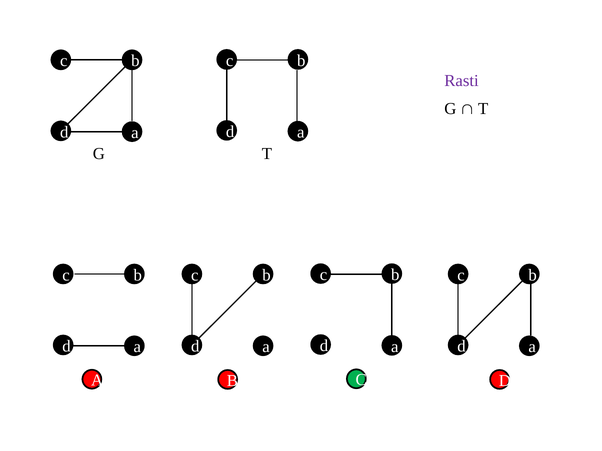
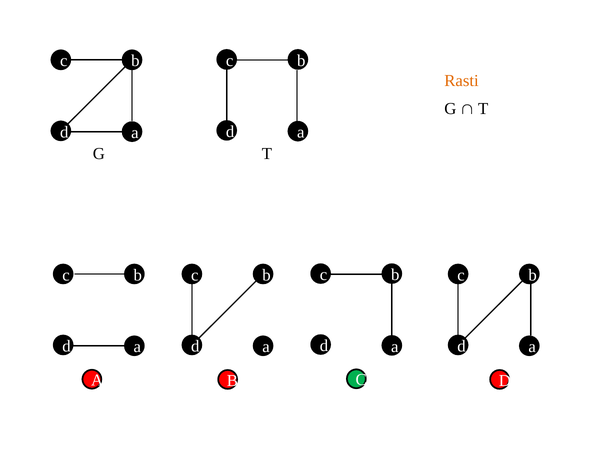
Rasti colour: purple -> orange (462, 81)
